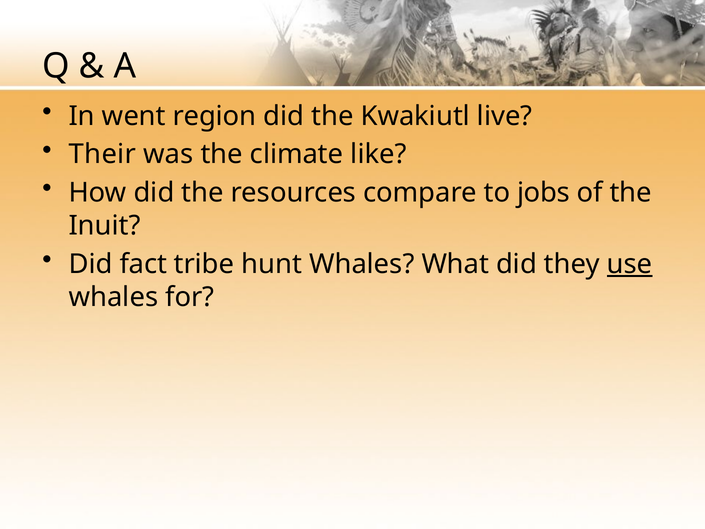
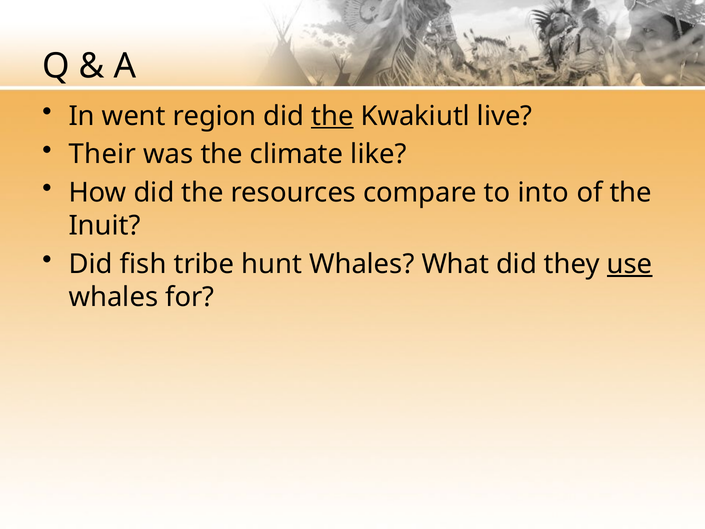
the underline: none -> present (332, 116)
jobs: jobs -> into (543, 193)
fact: fact -> fish (143, 264)
